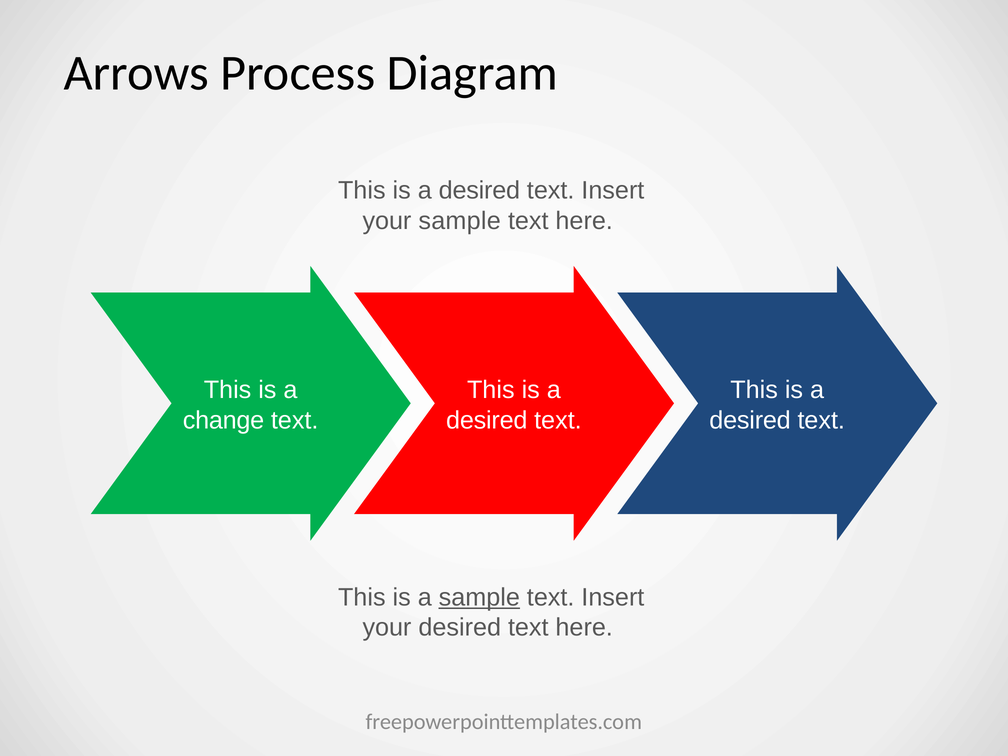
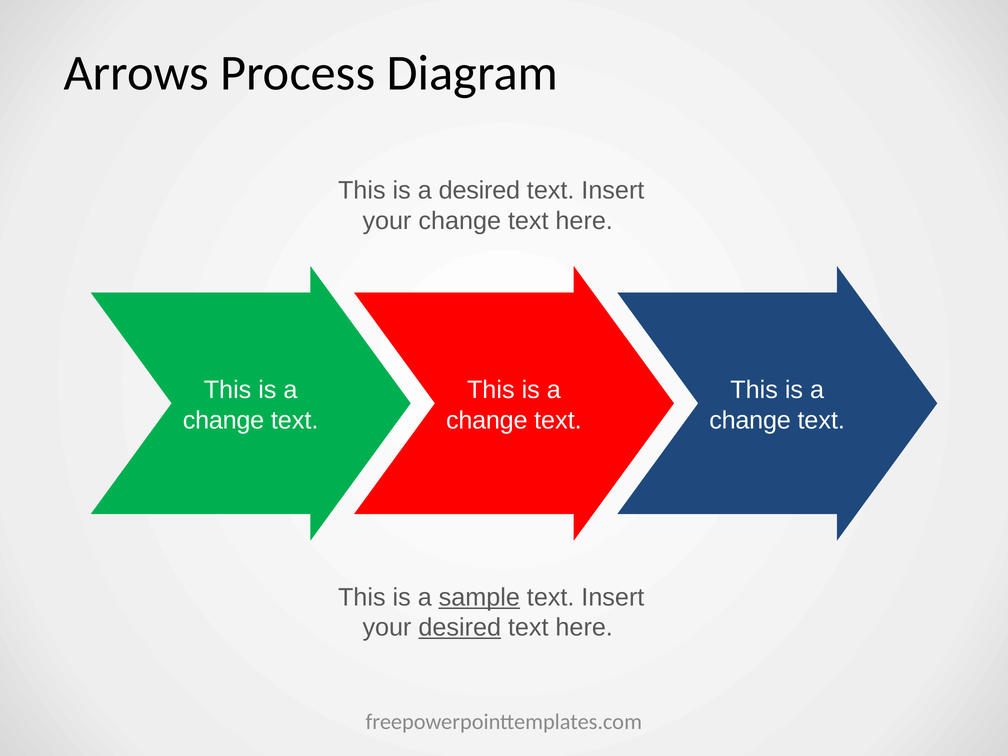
your sample: sample -> change (460, 221)
desired: desired -> change (487, 420)
desired: desired -> change (750, 420)
desired underline: none -> present (460, 628)
